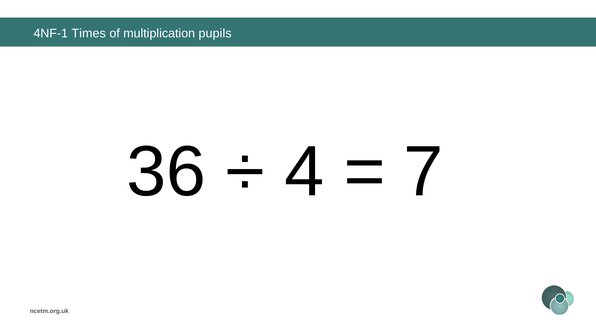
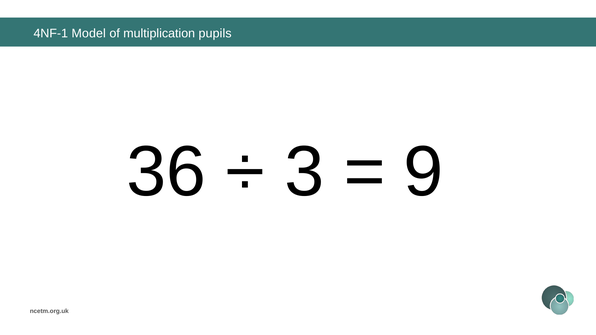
Times: Times -> Model (89, 33)
4: 4 -> 3 (304, 172)
7: 7 -> 9 (423, 172)
